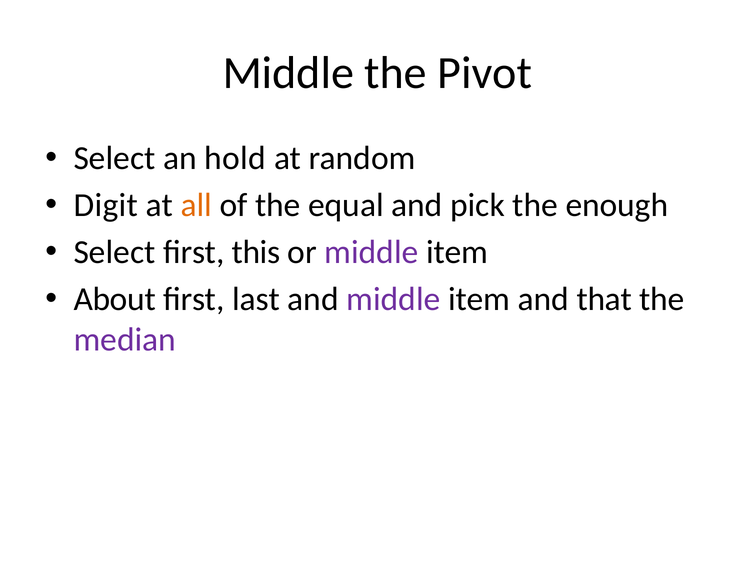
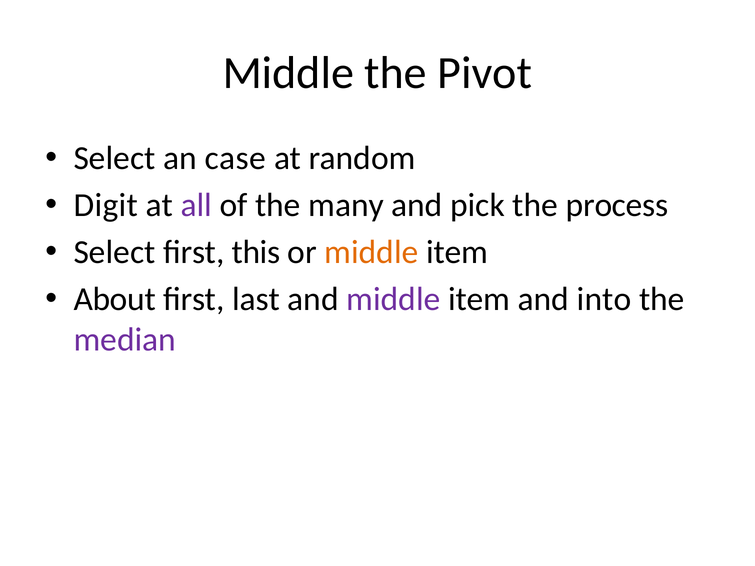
hold: hold -> case (235, 158)
all colour: orange -> purple (196, 205)
equal: equal -> many (346, 205)
enough: enough -> process (617, 205)
middle colour: purple -> orange (371, 252)
that: that -> into (604, 299)
